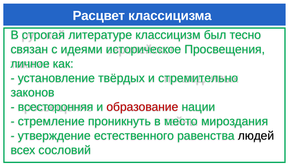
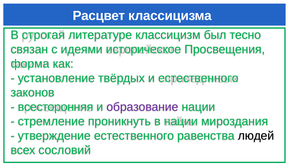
личное: личное -> форма (30, 64)
и стремительно: стремительно -> естественного (198, 78)
образование colour: red -> purple (142, 107)
в место: место -> нации (181, 122)
